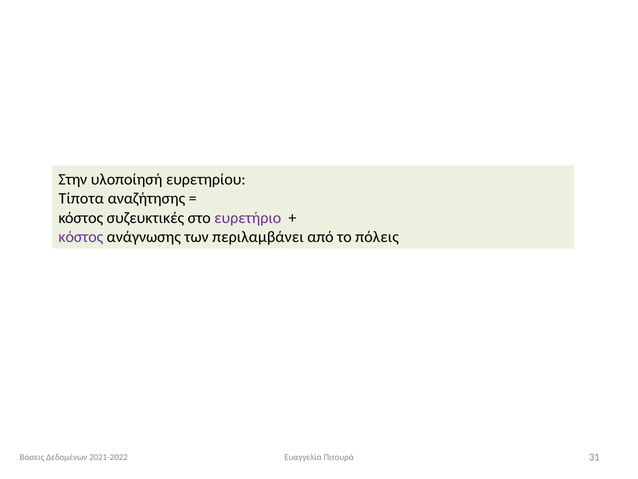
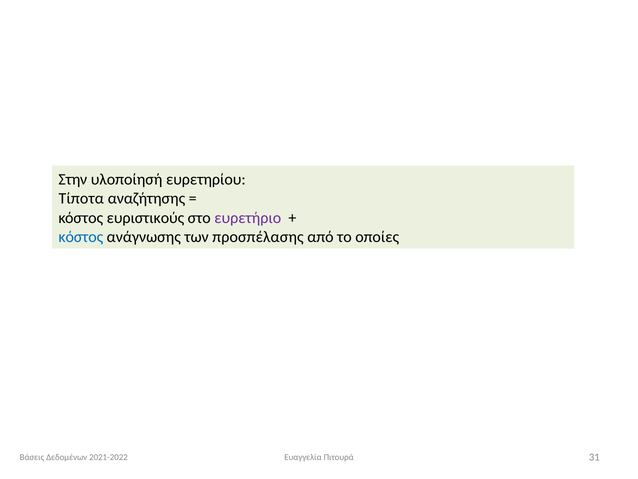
συζευκτικές: συζευκτικές -> ευριστικούς (145, 218)
κόστος colour: purple -> blue (81, 237)
περιλαμβάνει: περιλαμβάνει -> προσπέλασης (258, 237)
πόλεις: πόλεις -> οποίες (377, 237)
